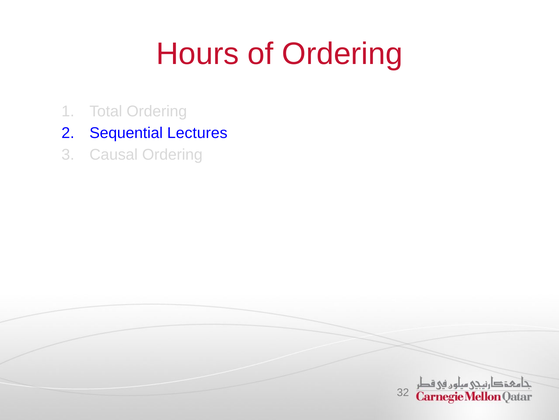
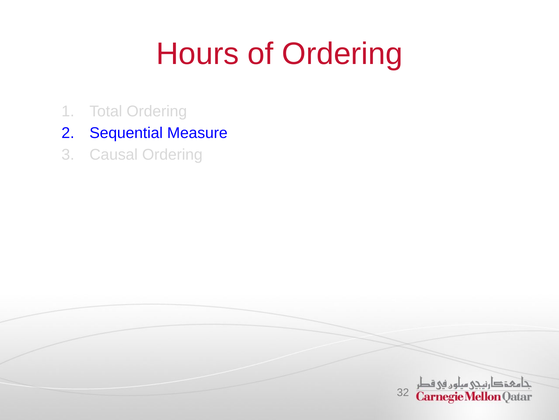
Lectures: Lectures -> Measure (197, 133)
